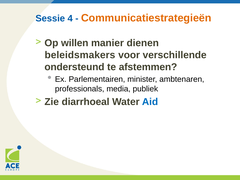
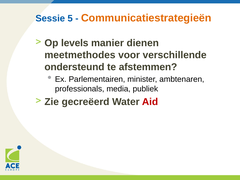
4: 4 -> 5 (70, 18)
willen: willen -> levels (75, 43)
beleidsmakers: beleidsmakers -> meetmethodes (80, 55)
diarrhoeal: diarrhoeal -> gecreëerd (86, 102)
Aid colour: blue -> red (150, 102)
